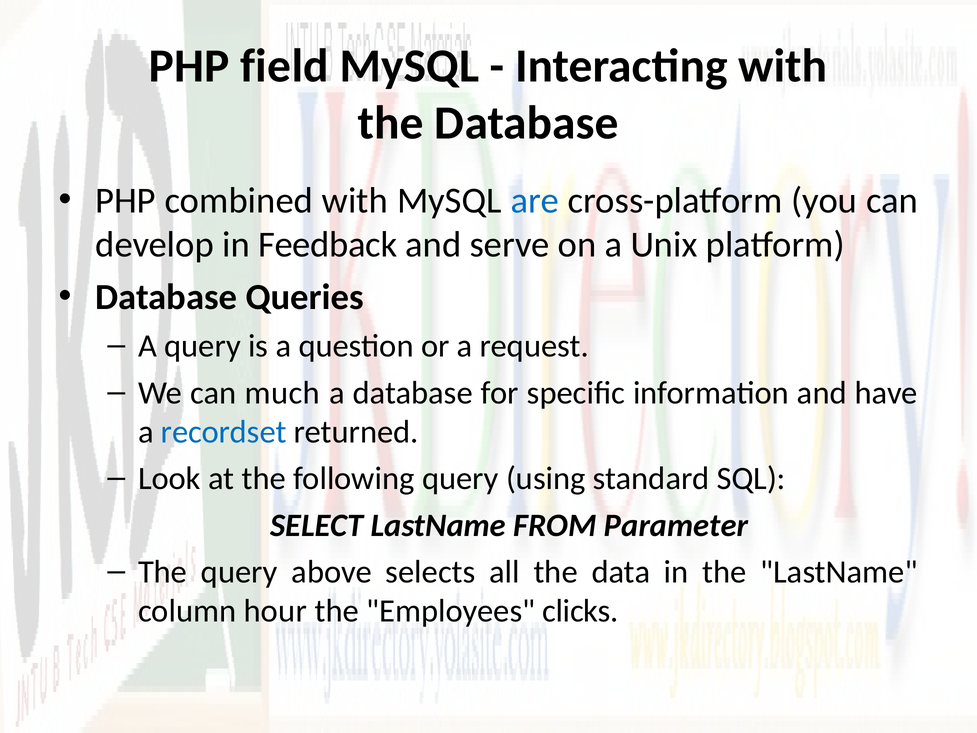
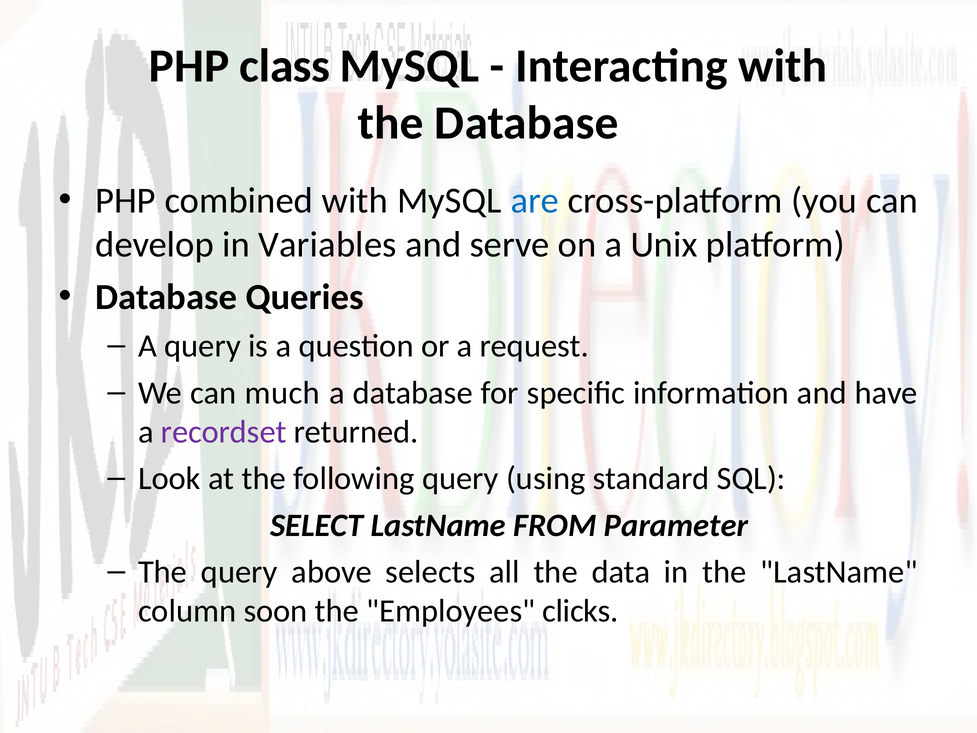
field: field -> class (285, 66)
Feedback: Feedback -> Variables (327, 244)
recordset colour: blue -> purple (224, 432)
hour: hour -> soon (276, 611)
